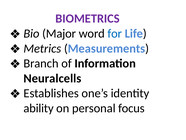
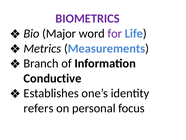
for colour: blue -> purple (115, 33)
Neuralcells: Neuralcells -> Conductive (52, 78)
ability: ability -> refers (38, 108)
